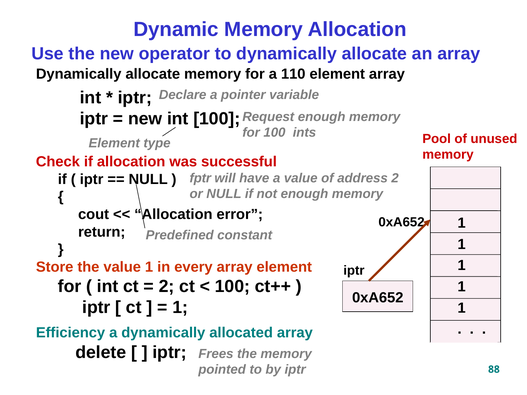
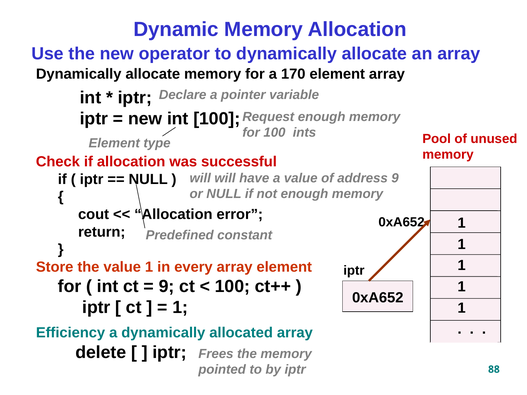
110: 110 -> 170 (293, 74)
fptr: fptr -> will (200, 178)
address 2: 2 -> 9 (395, 178)
2: 2 -> 9 (167, 287)
